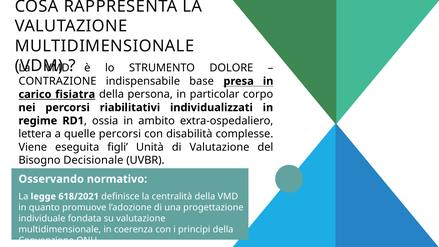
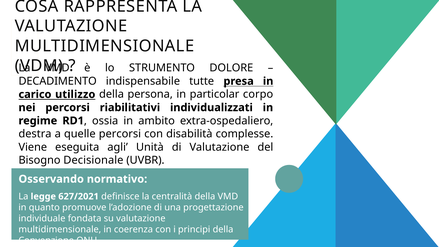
CONTRAZIONE: CONTRAZIONE -> DECADIMENTO (58, 81)
base: base -> tutte (202, 81)
fisiatra: fisiatra -> utilizzo (75, 94)
lettera: lettera -> destra (35, 134)
figli: figli -> agli (118, 147)
618/2021: 618/2021 -> 627/2021 (79, 196)
